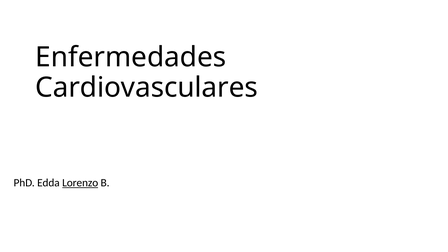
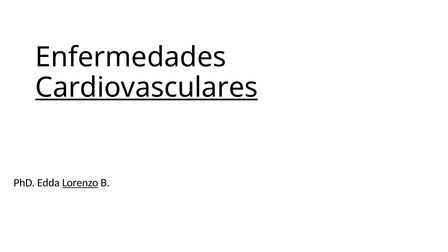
Cardiovasculares underline: none -> present (147, 88)
